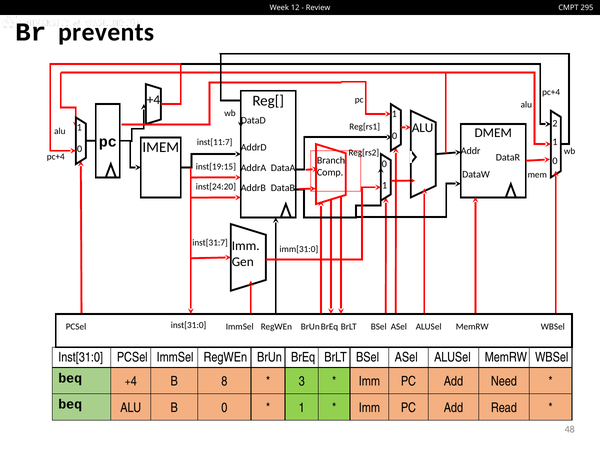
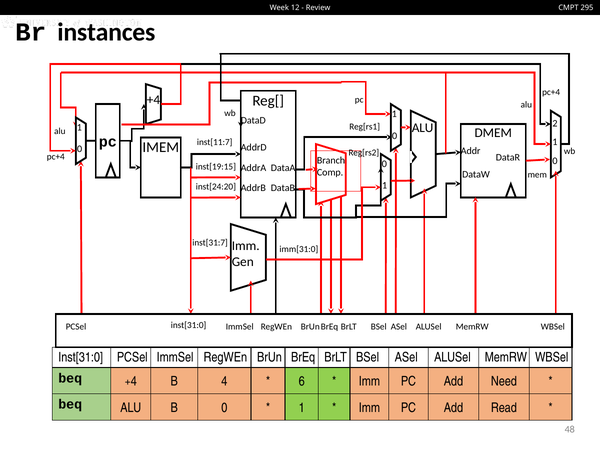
prevents: prevents -> instances (106, 32)
8: 8 -> 4 (224, 382)
3: 3 -> 6 (302, 382)
